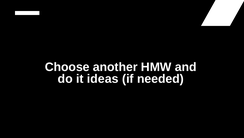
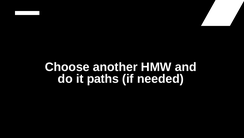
ideas: ideas -> paths (103, 78)
